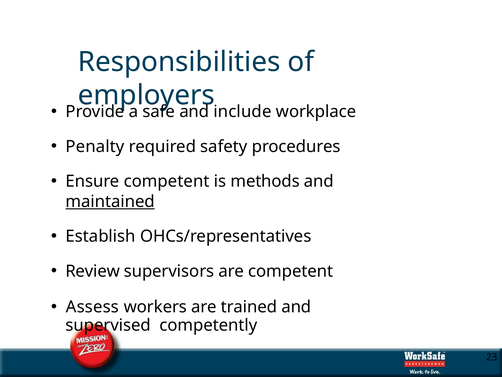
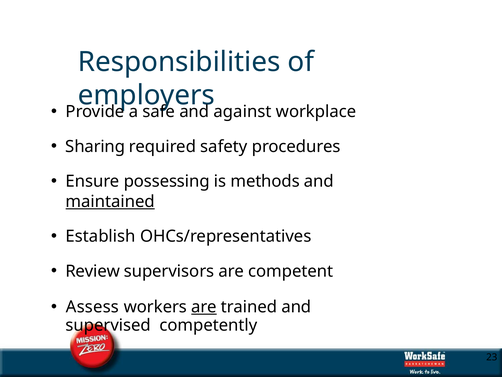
include: include -> against (243, 112)
Penalty: Penalty -> Sharing (95, 146)
Ensure competent: competent -> possessing (167, 181)
are underline: none -> present (204, 307)
